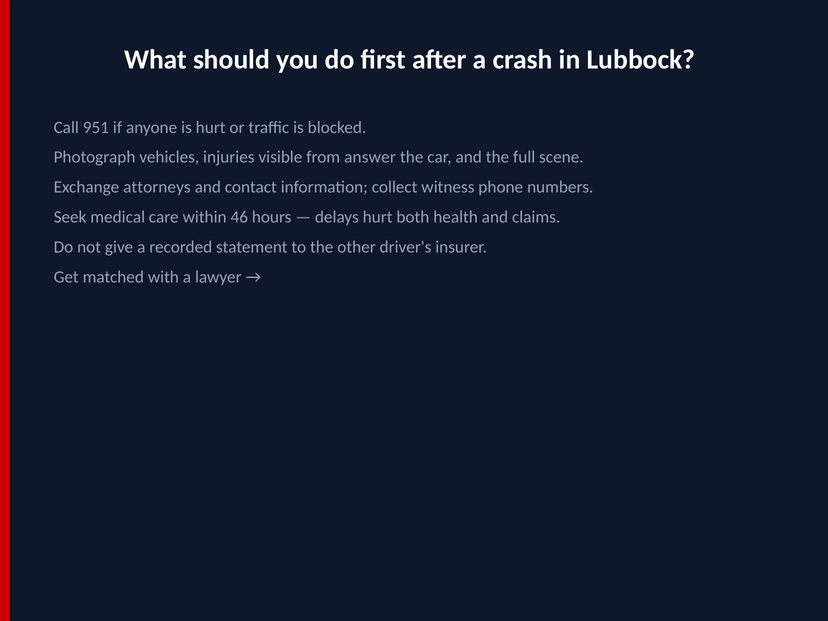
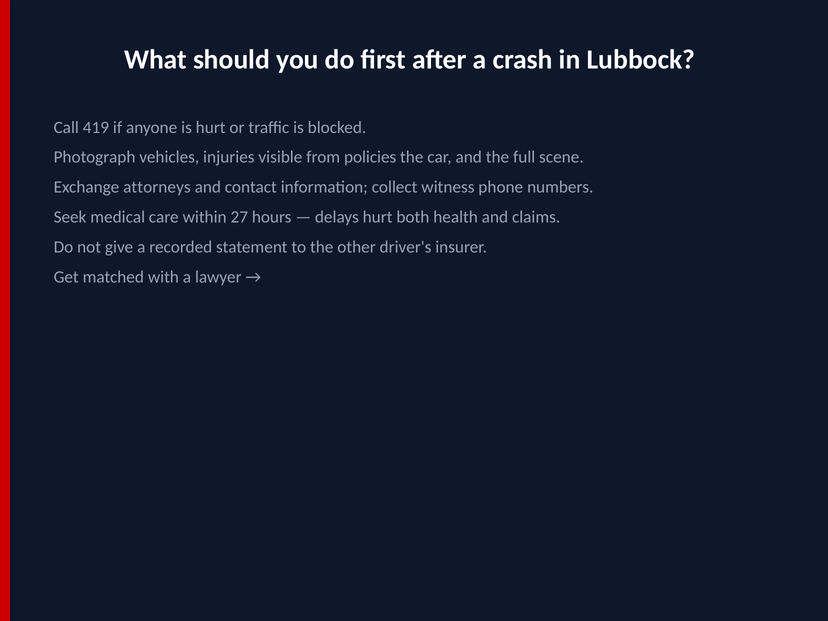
951: 951 -> 419 (96, 127)
answer: answer -> policies (370, 157)
46: 46 -> 27 (239, 217)
